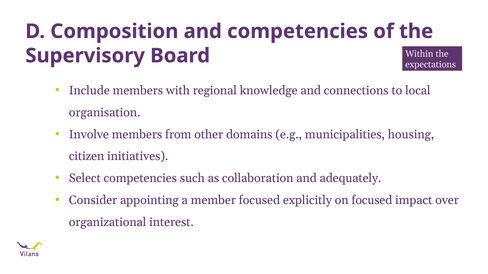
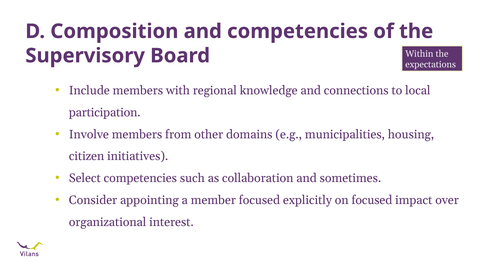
organisation: organisation -> participation (105, 113)
adequately: adequately -> sometimes (350, 179)
